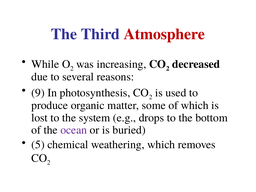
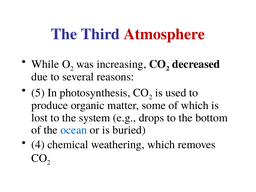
9: 9 -> 5 (38, 93)
ocean colour: purple -> blue (74, 130)
5: 5 -> 4 (38, 145)
